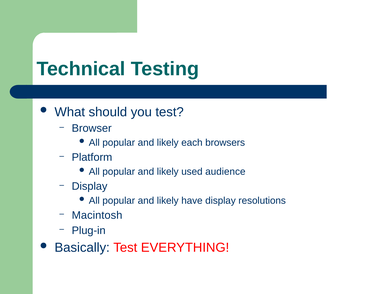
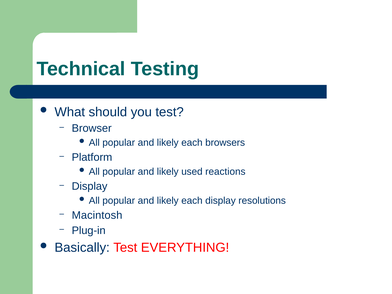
audience: audience -> reactions (225, 172)
have: have -> each (192, 201)
